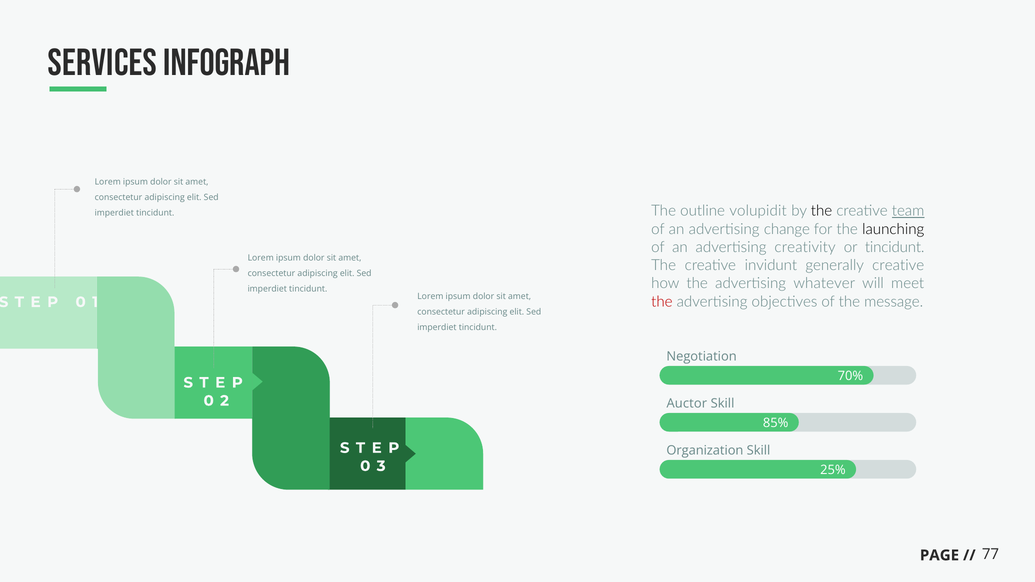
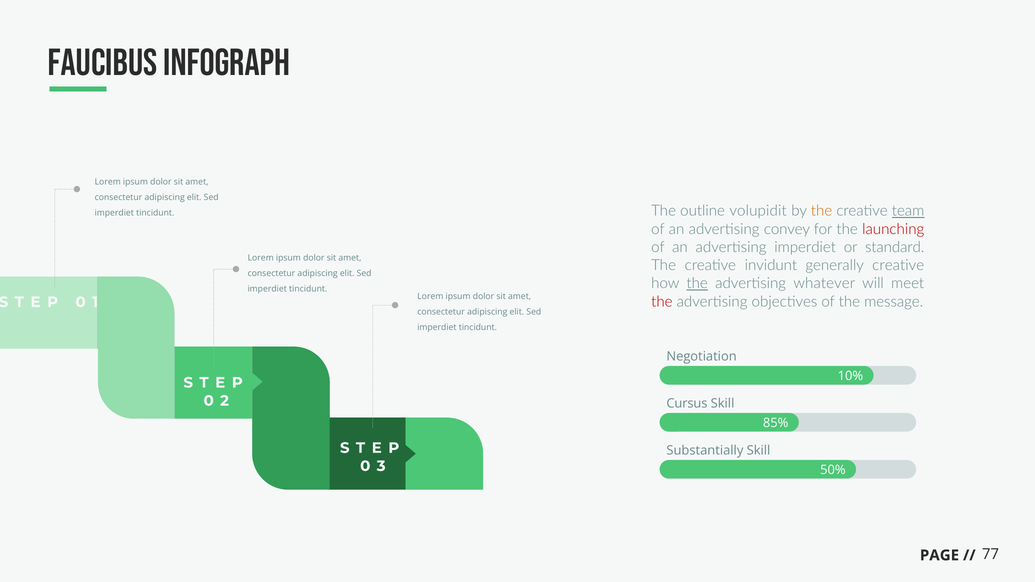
SERVICES: SERVICES -> FAUCIBUS (102, 63)
the colour: black -> orange (822, 211)
change: change -> convey (787, 229)
launching colour: black -> red (893, 229)
advertising creativity: creativity -> imperdiet (805, 247)
or tincidunt: tincidunt -> standard (895, 247)
the underline: none -> present (697, 284)
70%: 70% -> 10% (850, 376)
Auctor: Auctor -> Cursus (687, 403)
Organization: Organization -> Substantially (705, 450)
25%: 25% -> 50% (833, 470)
